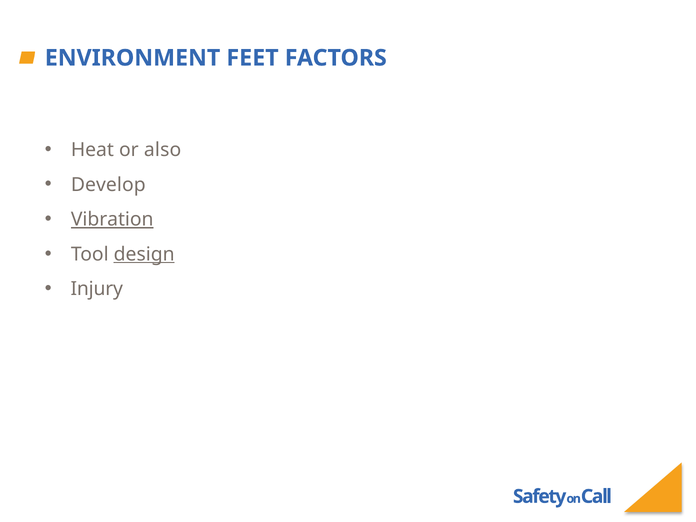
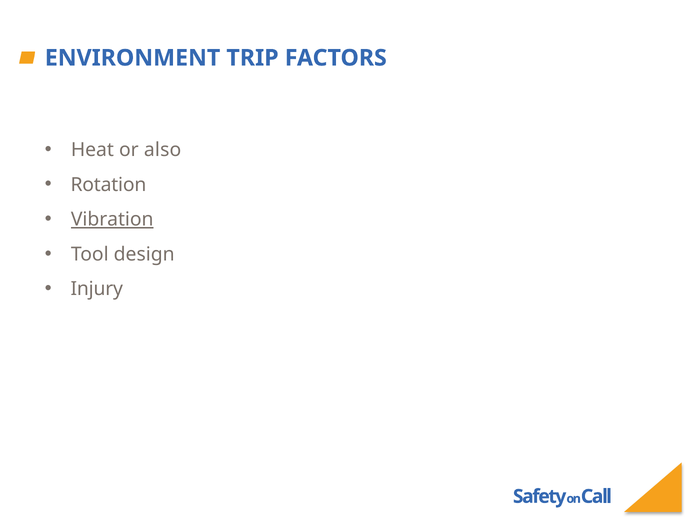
FEET: FEET -> TRIP (252, 58)
Develop: Develop -> Rotation (108, 185)
design underline: present -> none (144, 254)
